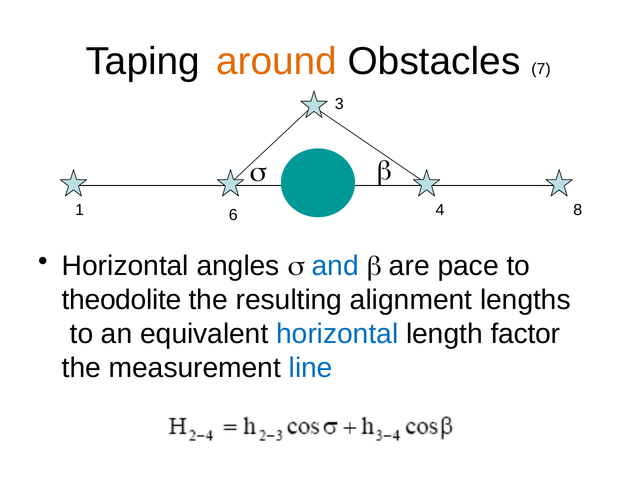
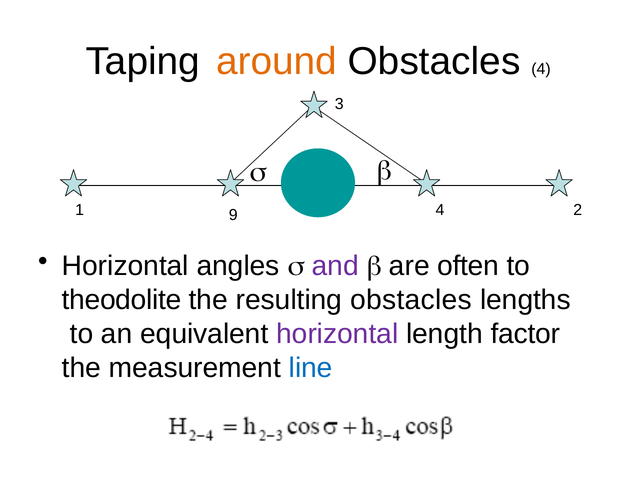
Obstacles 7: 7 -> 4 (541, 69)
6: 6 -> 9 (233, 215)
8: 8 -> 2 (578, 210)
and colour: blue -> purple (335, 266)
pace: pace -> often (468, 266)
resulting alignment: alignment -> obstacles (411, 300)
horizontal colour: blue -> purple (337, 334)
